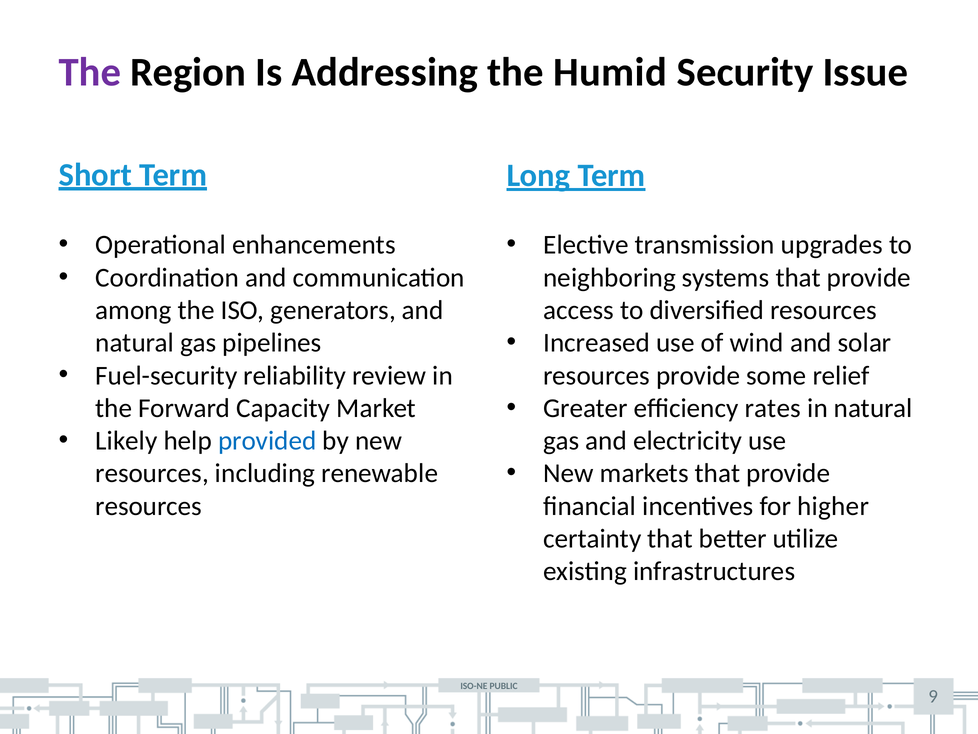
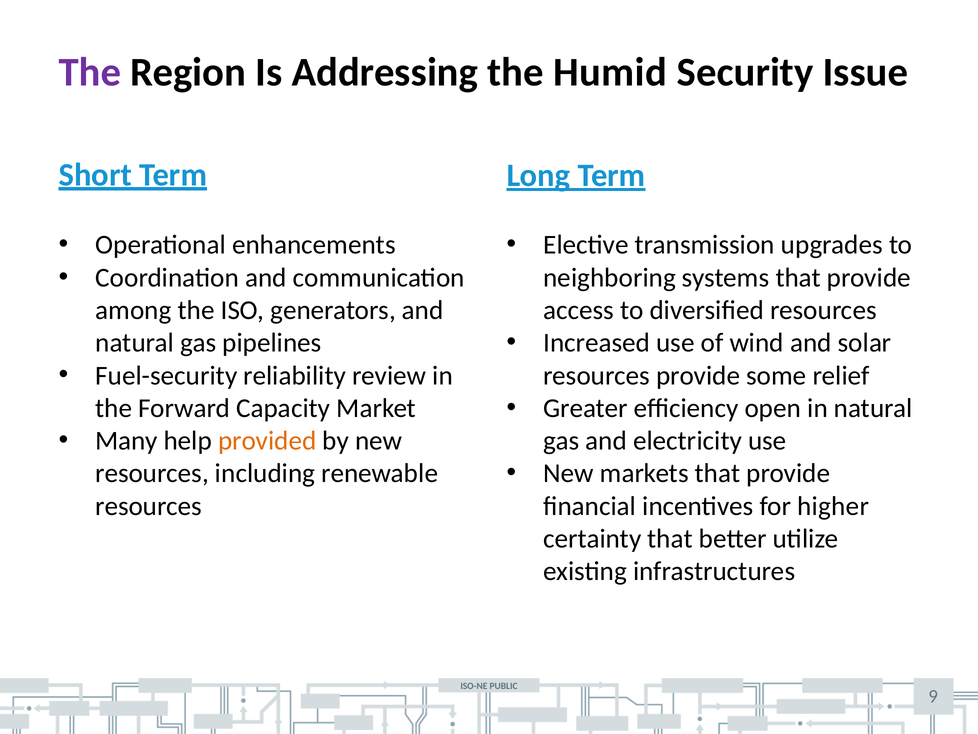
rates: rates -> open (773, 408)
Likely: Likely -> Many (127, 441)
provided colour: blue -> orange (267, 441)
